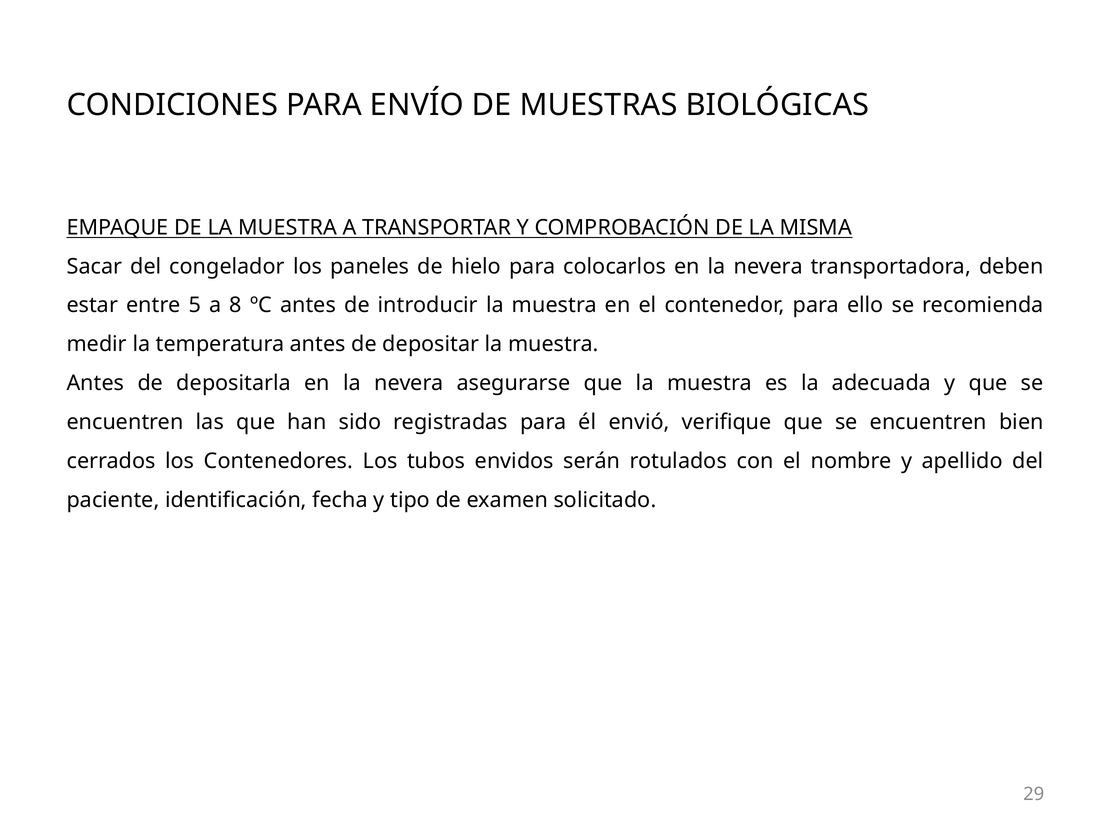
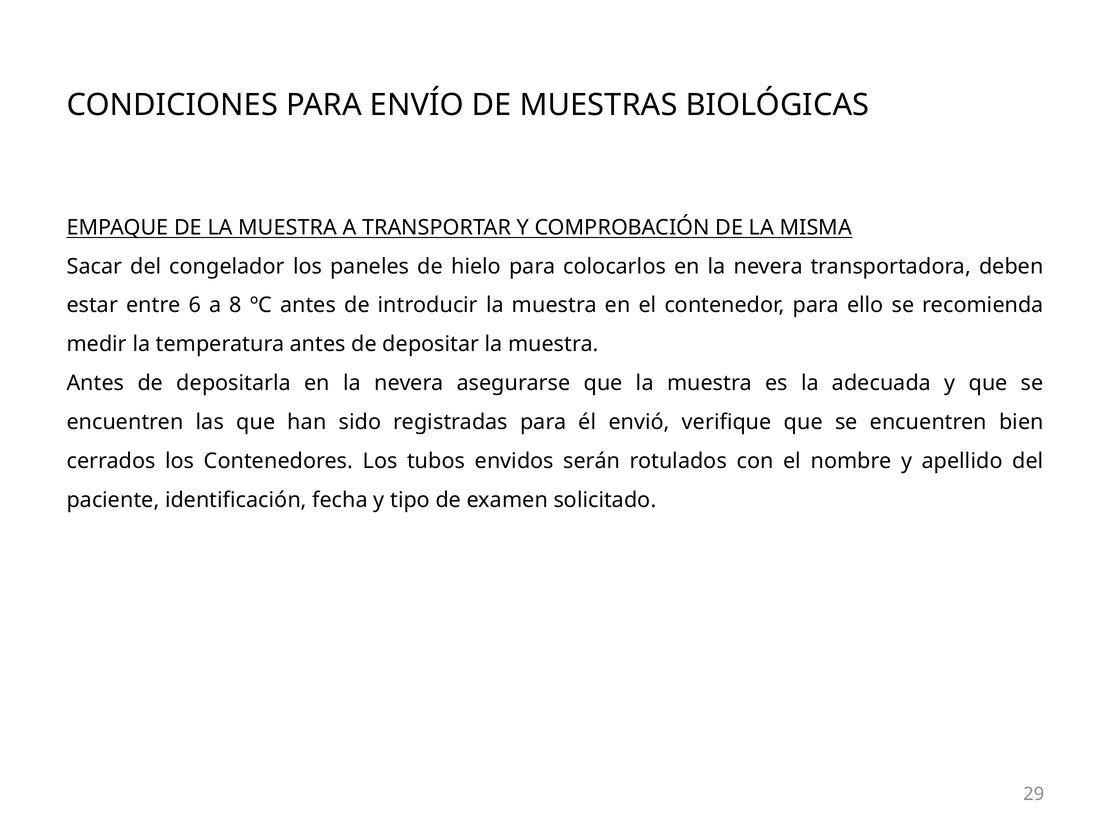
5: 5 -> 6 (195, 305)
